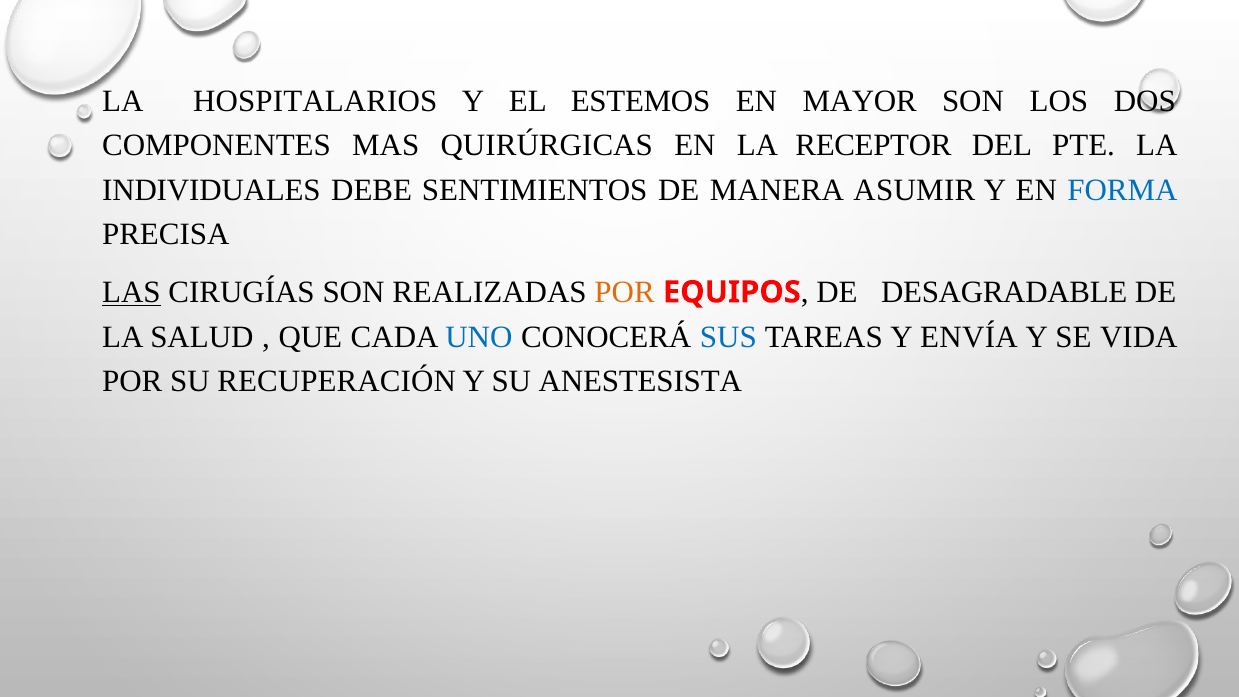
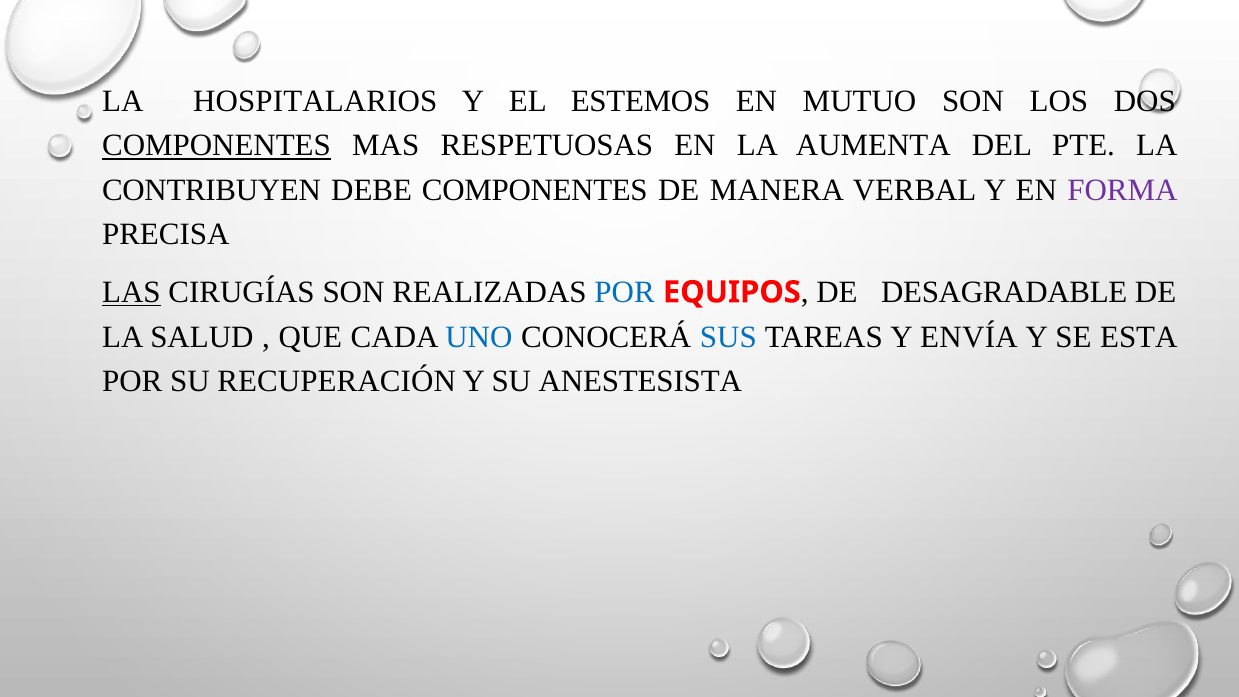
MAYOR: MAYOR -> MUTUO (859, 101)
COMPONENTES underline: none -> present (217, 145)
QUIRÚRGICAS: QUIRÚRGICAS -> RESPETUOSAS (547, 145)
RECEPTOR: RECEPTOR -> AUMENTA (873, 145)
INDIVIDUALES: INDIVIDUALES -> CONTRIBUYEN (211, 190)
DEBE SENTIMIENTOS: SENTIMIENTOS -> COMPONENTES (535, 190)
ASUMIR: ASUMIR -> VERBAL (915, 190)
FORMA colour: blue -> purple (1122, 190)
POR colour: orange -> blue (625, 292)
VIDA: VIDA -> ESTA (1139, 337)
